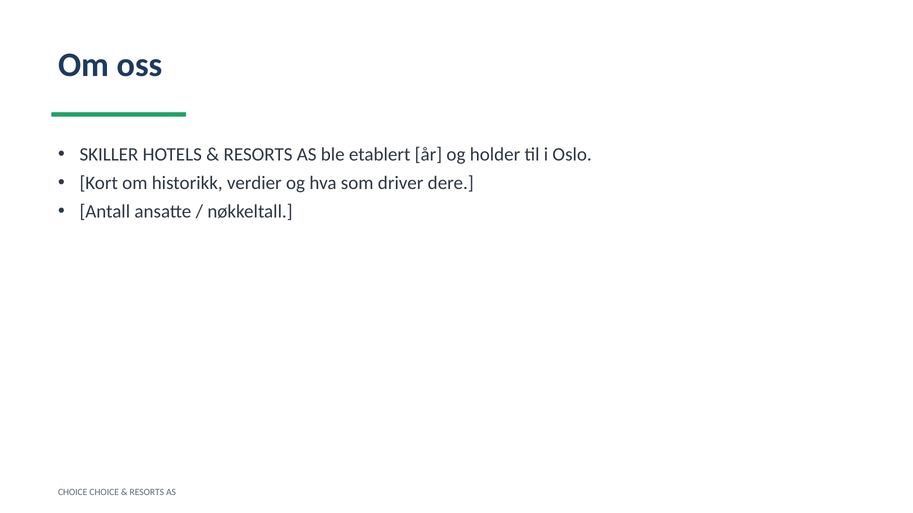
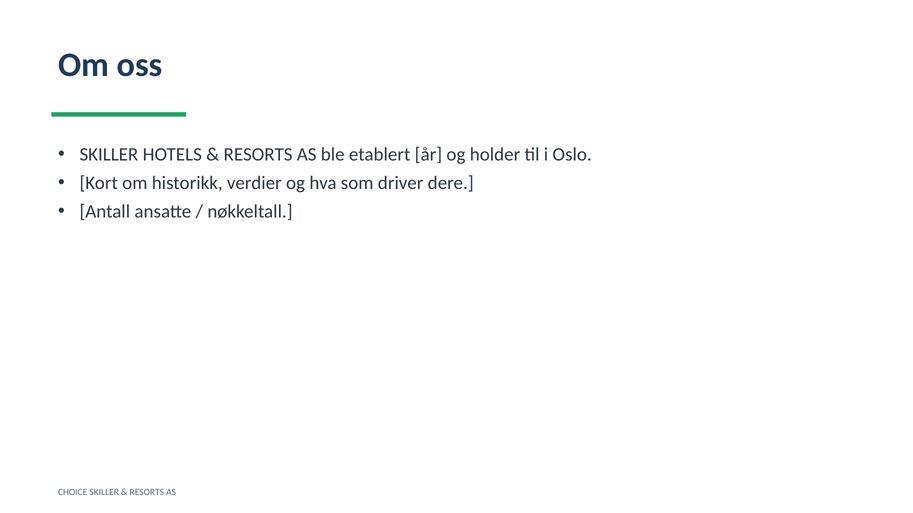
CHOICE CHOICE: CHOICE -> SKILLER (104, 493)
